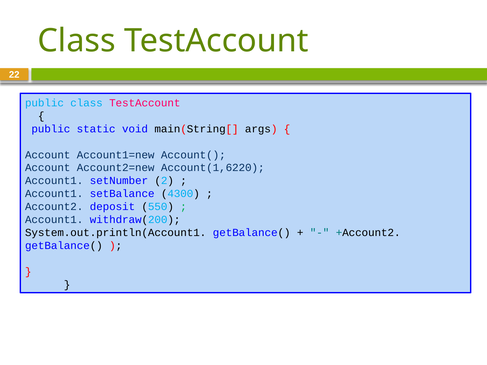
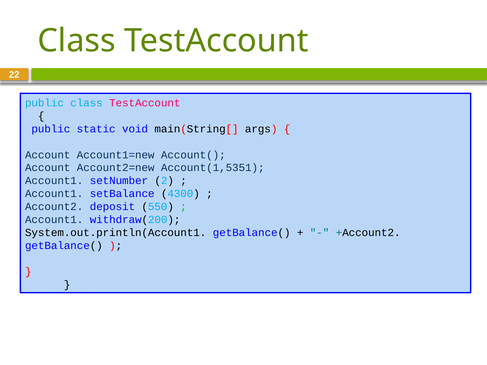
Account(1,6220: Account(1,6220 -> Account(1,5351 (213, 168)
